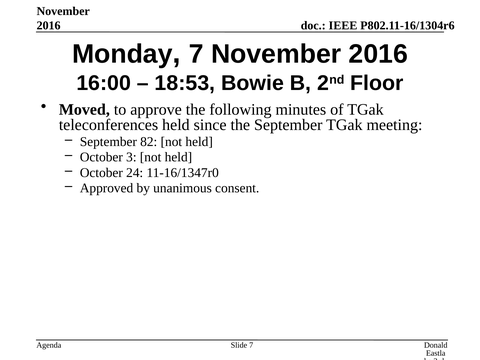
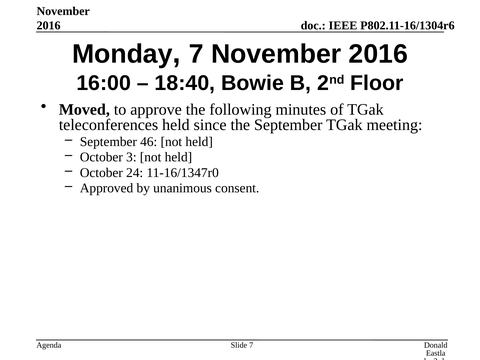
18:53: 18:53 -> 18:40 (185, 83)
82: 82 -> 46 (149, 142)
